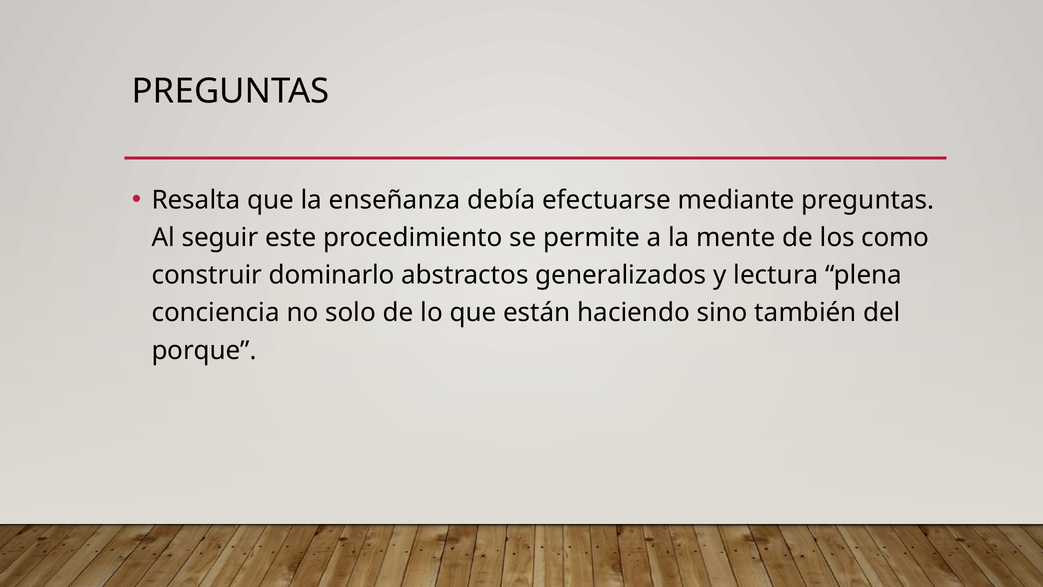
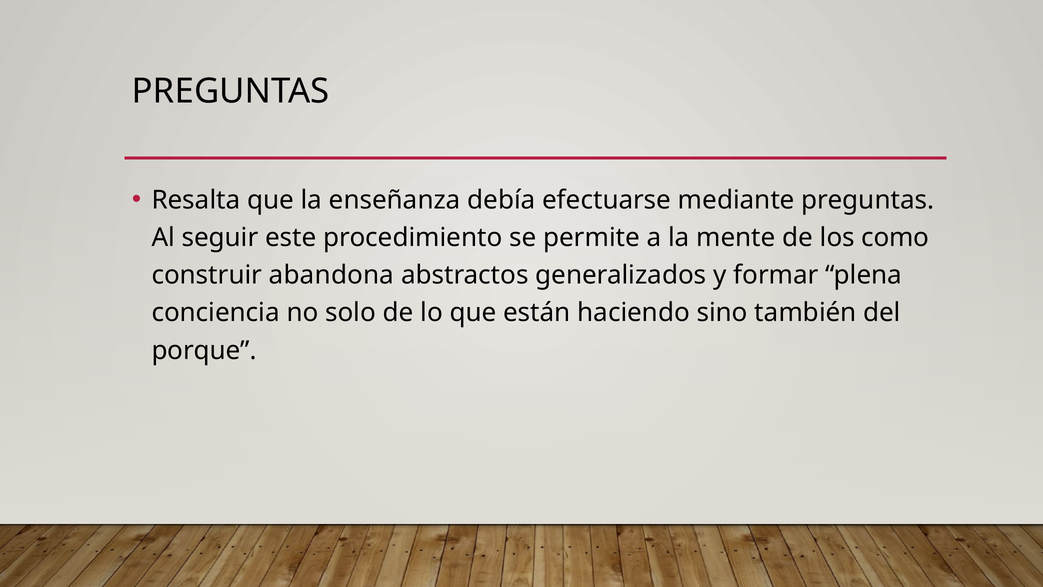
dominarlo: dominarlo -> abandona (332, 275)
lectura: lectura -> formar (776, 275)
